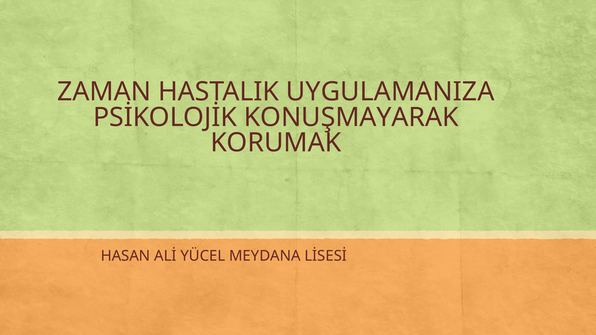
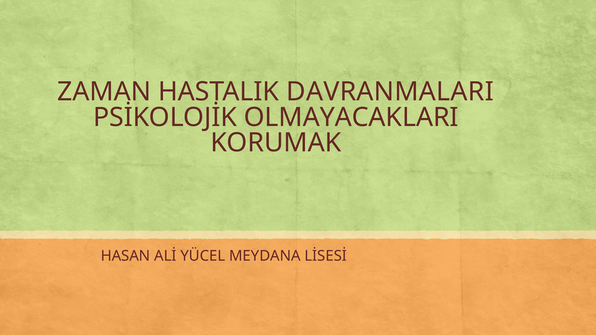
UYGULAMANIZA: UYGULAMANIZA -> DAVRANMALARI (390, 92)
KONUŞMAYARAK: KONUŞMAYARAK -> OLMAYACAKLARI (351, 117)
